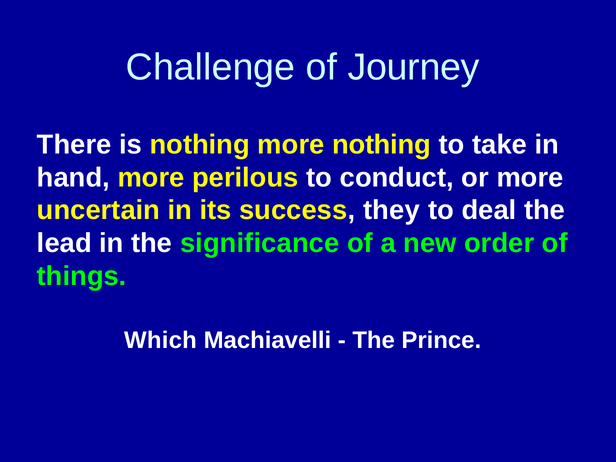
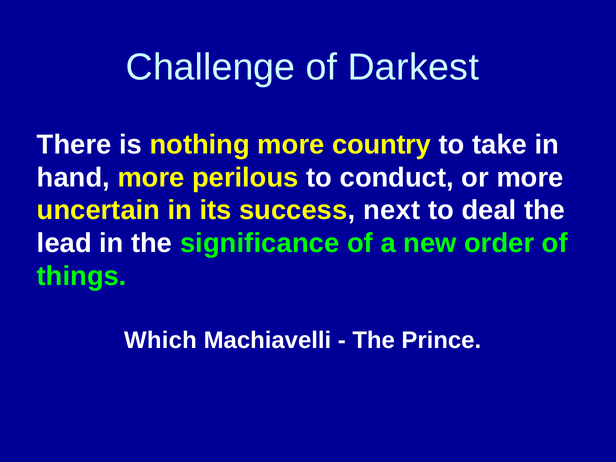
Journey: Journey -> Darkest (413, 68)
more nothing: nothing -> country (382, 145)
they: they -> next (392, 210)
